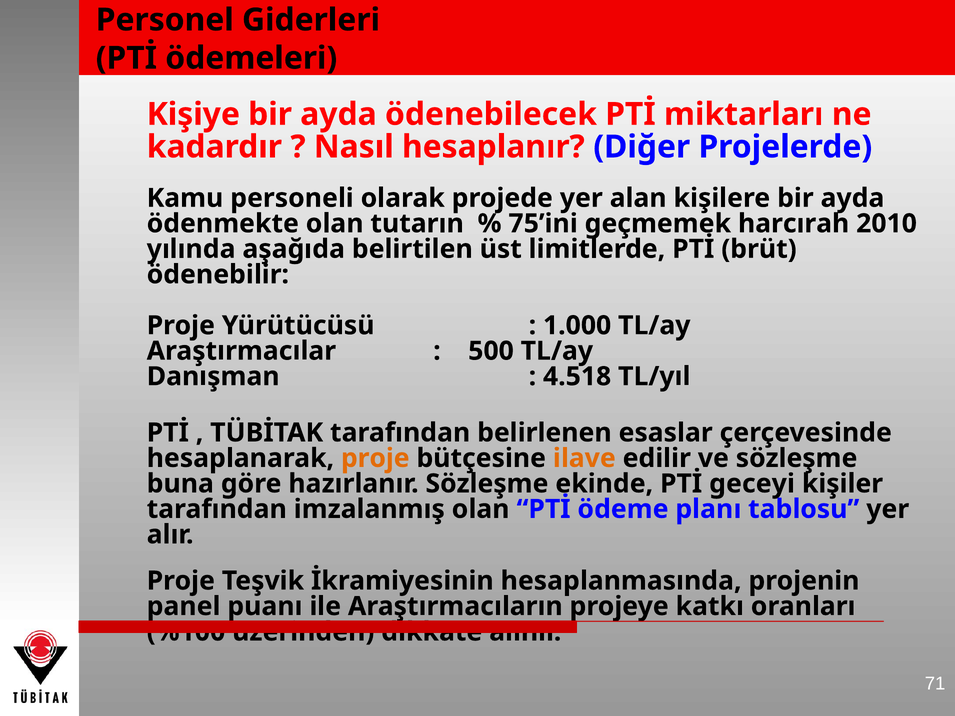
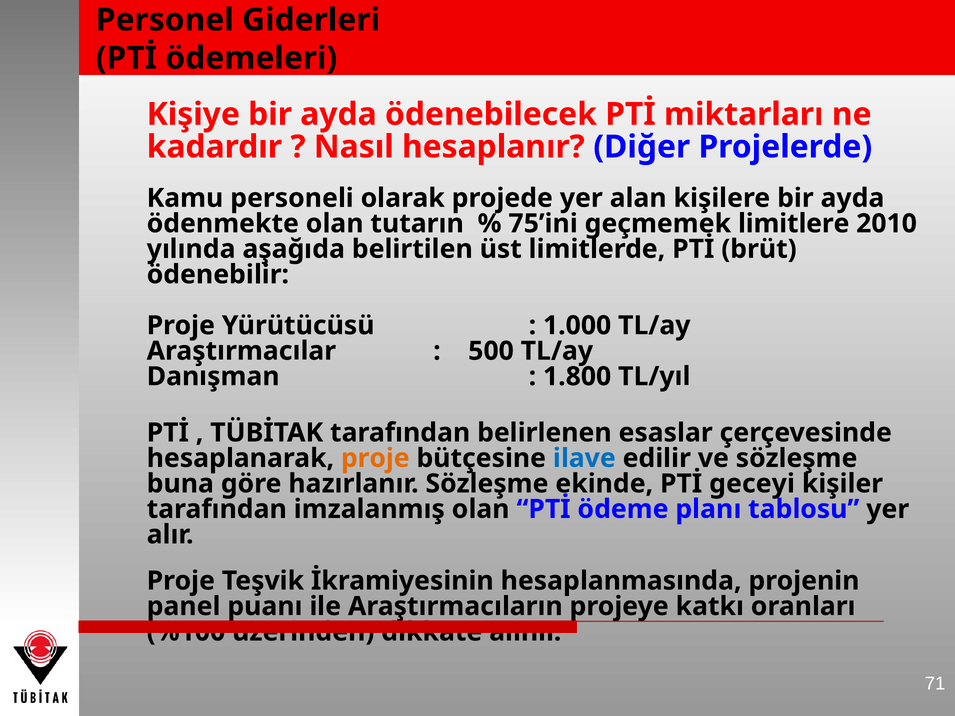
harcırah: harcırah -> limitlere (794, 224)
4.518: 4.518 -> 1.800 (577, 377)
ilave colour: orange -> blue (584, 458)
